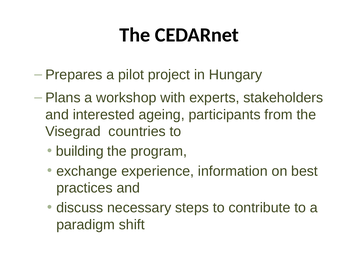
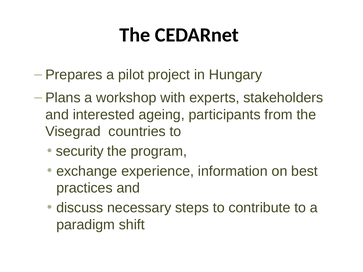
building: building -> security (80, 151)
